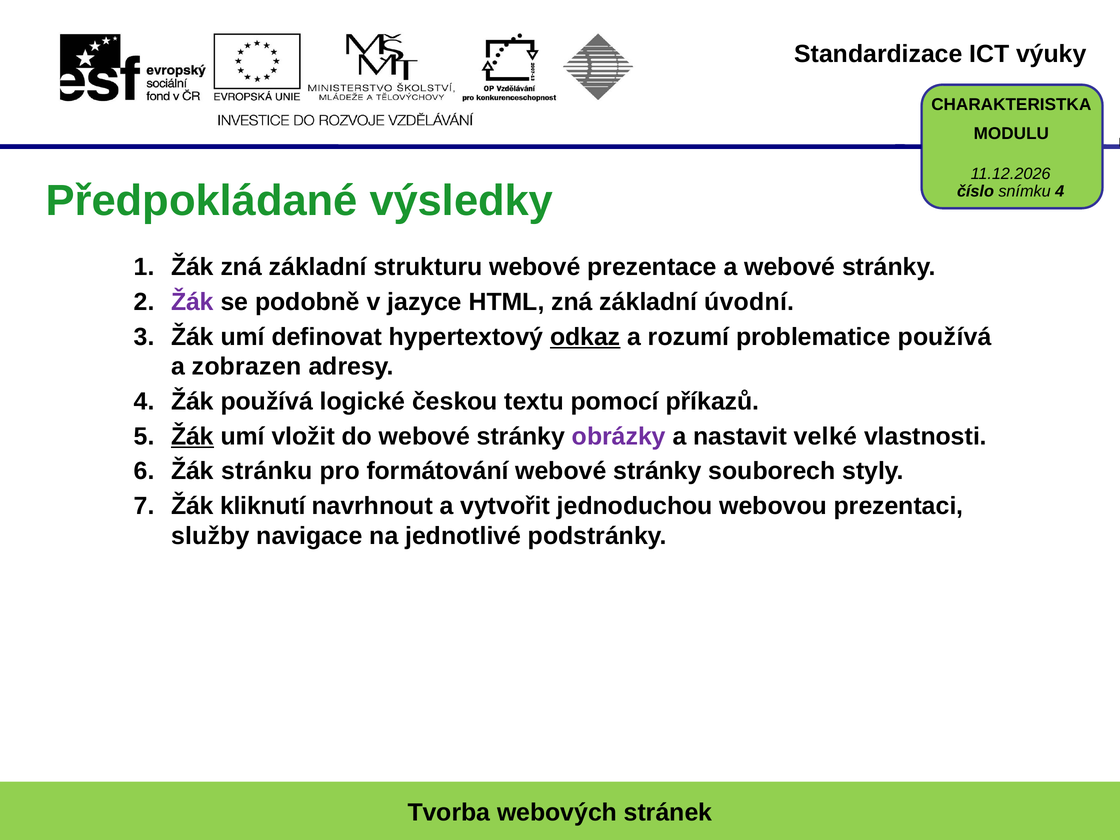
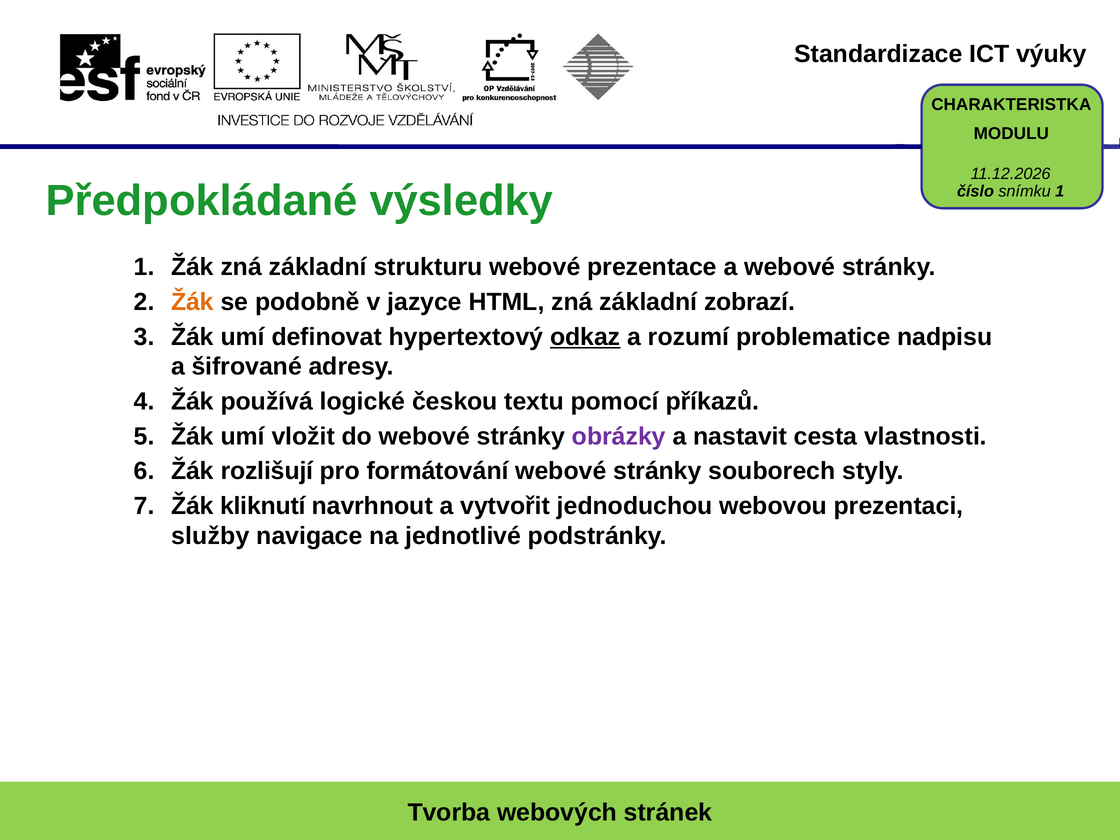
snímku 4: 4 -> 1 (1060, 192)
Žák colour: purple -> orange (192, 302)
úvodní: úvodní -> zobrazí (750, 302)
problematice používá: používá -> nadpisu (945, 337)
zobrazen: zobrazen -> šifrované (247, 367)
Žák underline: present -> none (192, 436)
velké: velké -> cesta (826, 436)
stránku: stránku -> rozlišují (267, 471)
